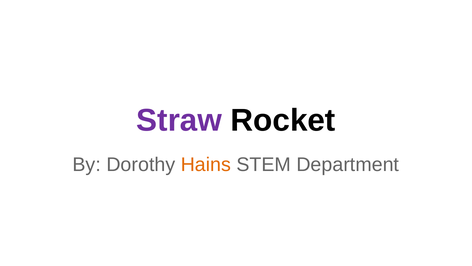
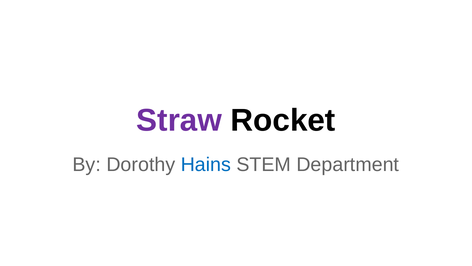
Hains colour: orange -> blue (206, 164)
